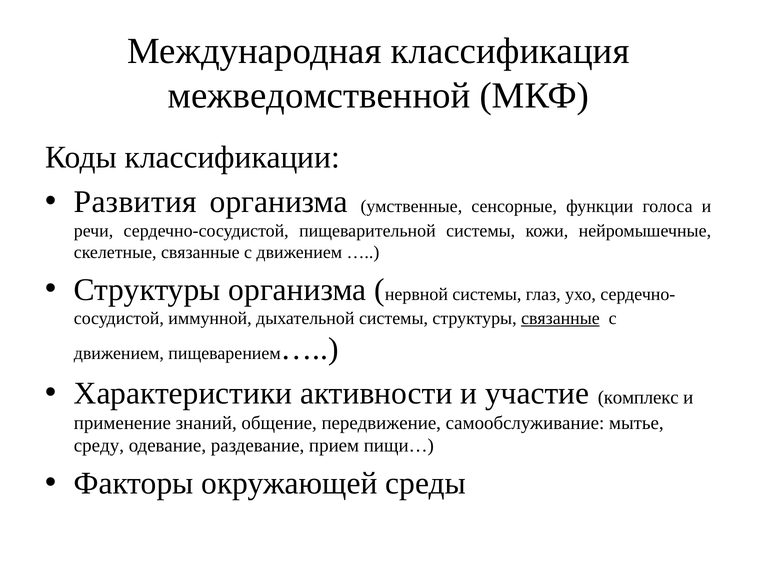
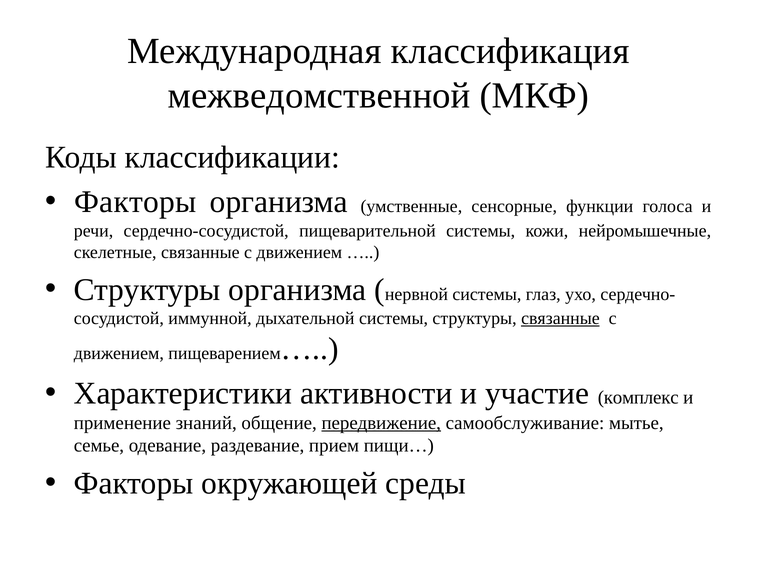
Развития: Развития -> Факторы (135, 202)
передвижение underline: none -> present (381, 423)
среду: среду -> семье (99, 445)
